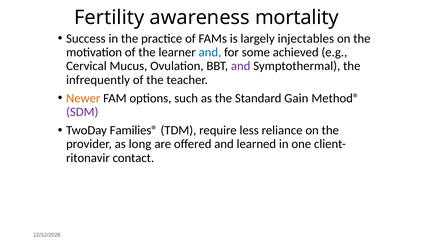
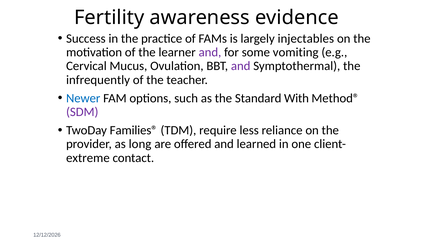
mortality: mortality -> evidence (297, 18)
and colour: blue -> purple (210, 52)
achieved: achieved -> vomiting (296, 52)
Newer colour: orange -> blue (83, 98)
Gain: Gain -> With (296, 98)
ritonavir: ritonavir -> extreme (88, 158)
